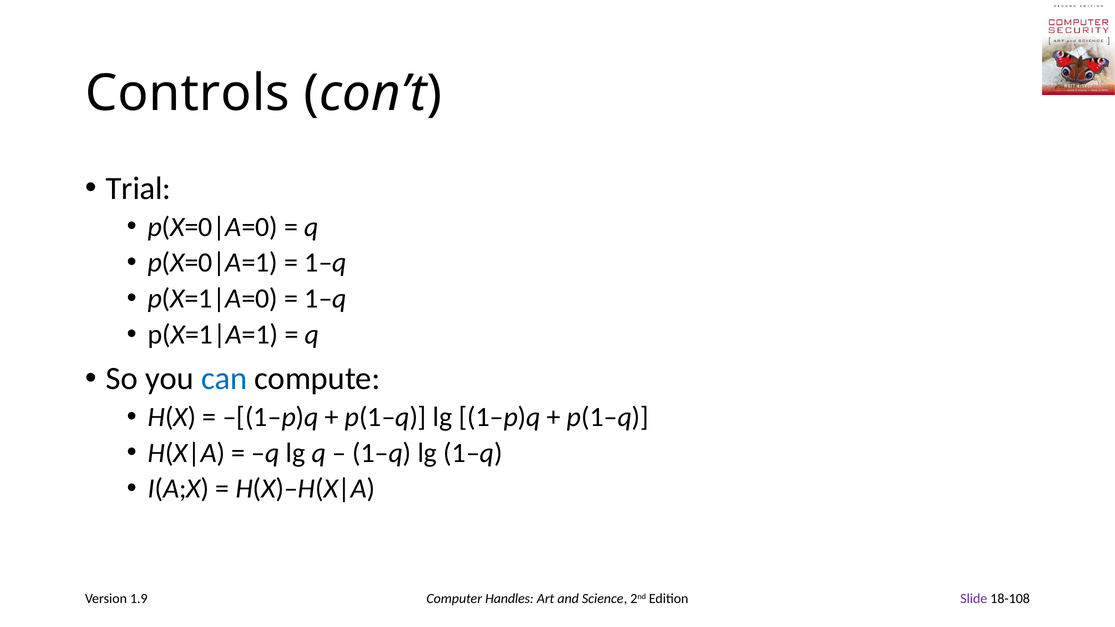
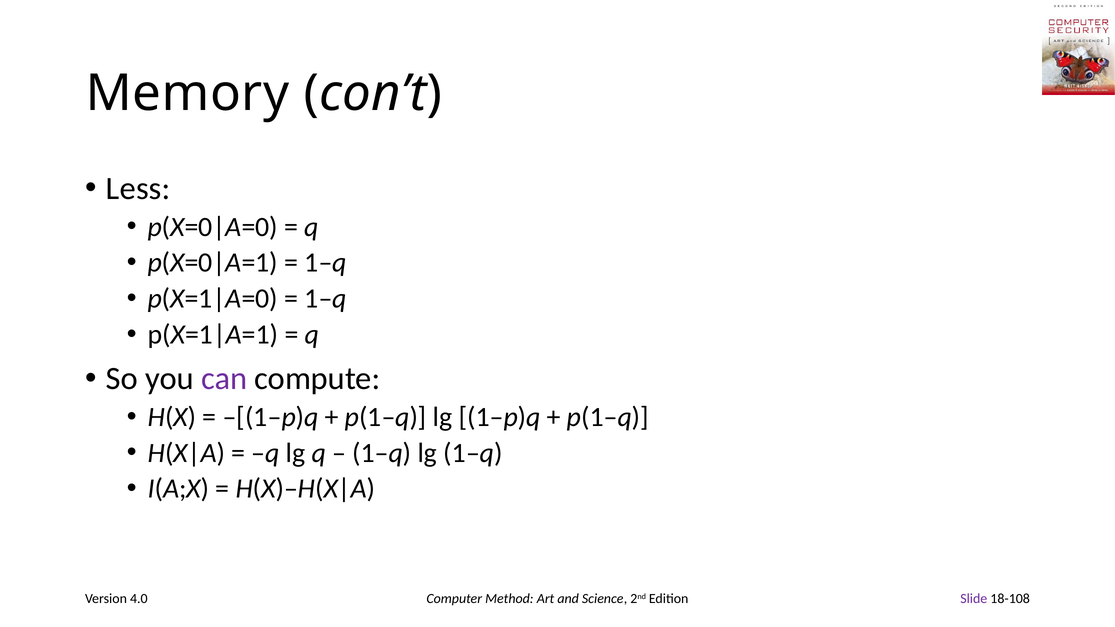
Controls: Controls -> Memory (187, 94)
Trial: Trial -> Less (138, 188)
can colour: blue -> purple (224, 379)
1.9: 1.9 -> 4.0 (139, 599)
Handles: Handles -> Method (509, 599)
